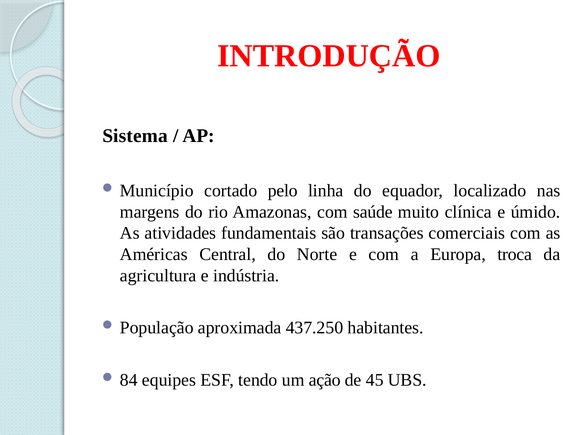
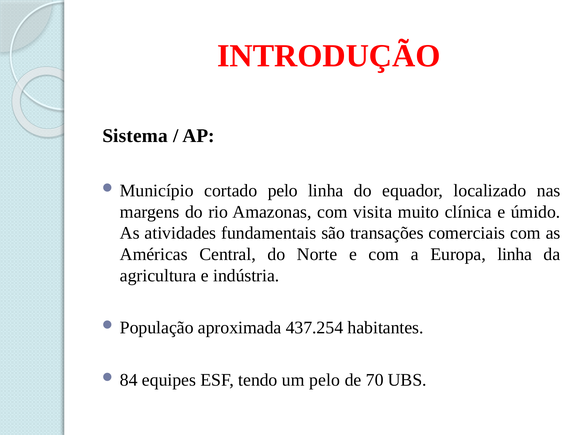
saúde: saúde -> visita (373, 212)
Europa troca: troca -> linha (515, 254)
437.250: 437.250 -> 437.254 (314, 328)
um ação: ação -> pelo (325, 380)
45: 45 -> 70 (375, 380)
